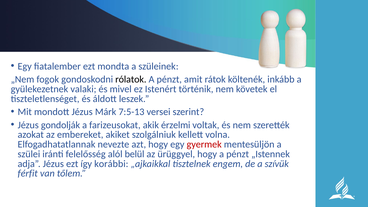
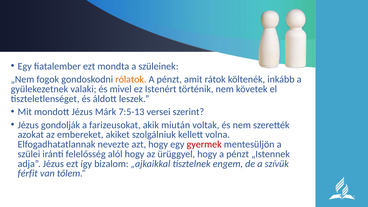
rólatok colour: black -> orange (131, 79)
érzelmi: érzelmi -> miután (176, 125)
alól belül: belül -> hogy (135, 154)
korábbi: korábbi -> bizalom (111, 164)
